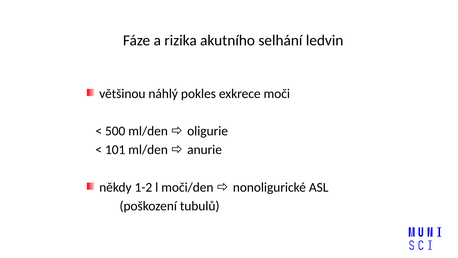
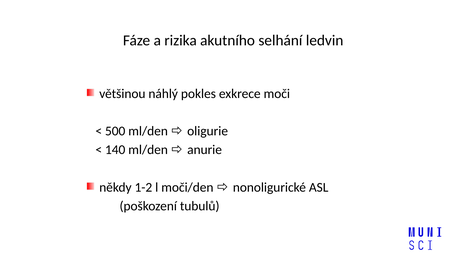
101: 101 -> 140 (115, 150)
